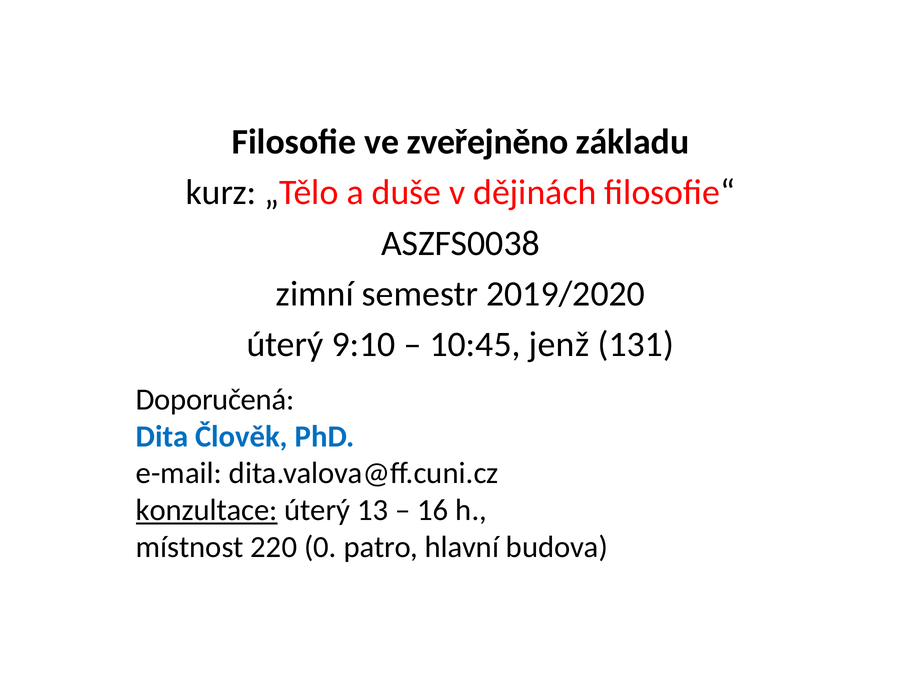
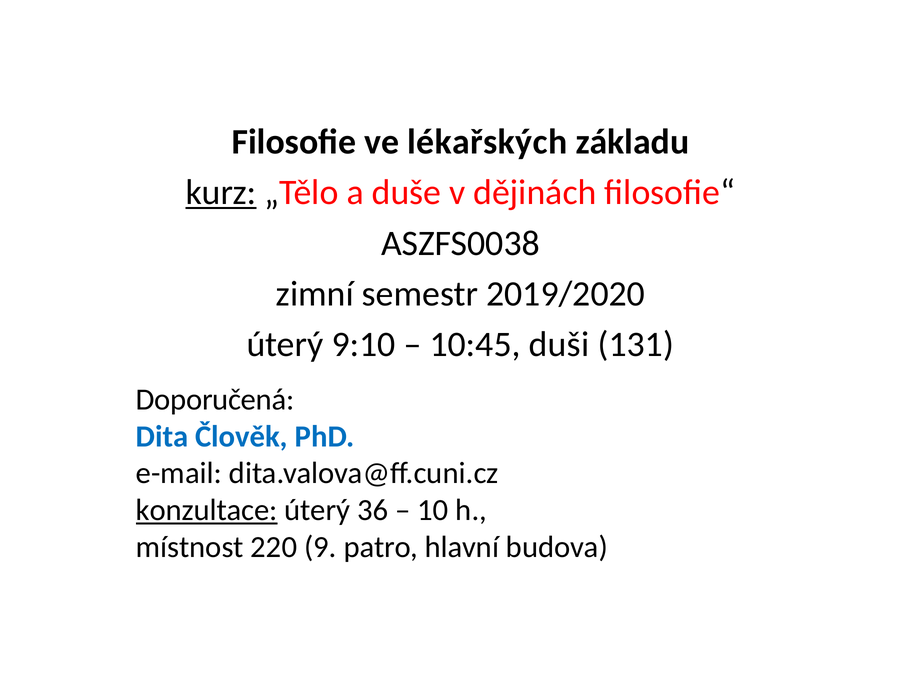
zveřejněno: zveřejněno -> lékařských (487, 142)
kurz underline: none -> present (221, 192)
jenž: jenž -> duši (559, 345)
13: 13 -> 36 (373, 510)
16: 16 -> 10 (433, 510)
0: 0 -> 9 (320, 547)
